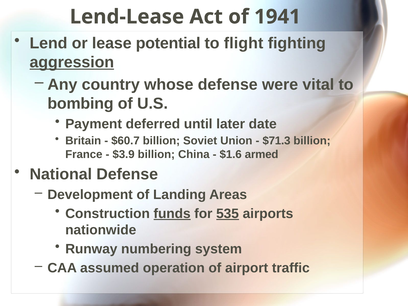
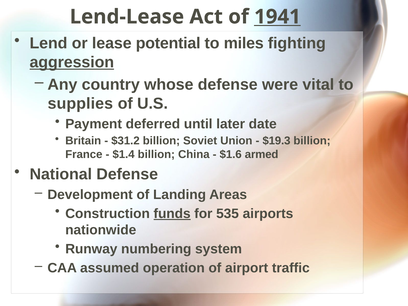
1941 underline: none -> present (277, 17)
flight: flight -> miles (244, 43)
bombing: bombing -> supplies (80, 104)
$60.7: $60.7 -> $31.2 (125, 141)
$71.3: $71.3 -> $19.3 (276, 141)
$3.9: $3.9 -> $1.4 (124, 155)
535 underline: present -> none (228, 214)
